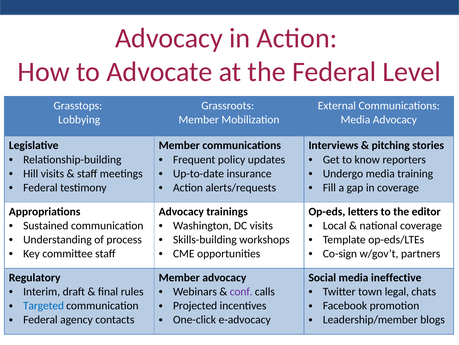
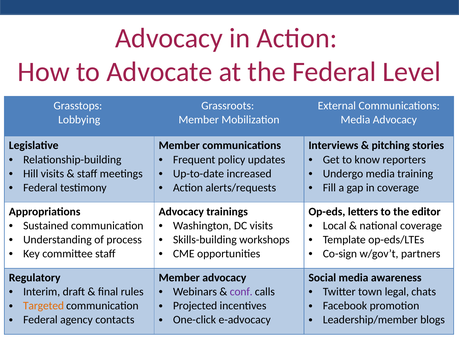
insurance: insurance -> increased (249, 173)
ineffective: ineffective -> awareness (396, 277)
Targeted colour: blue -> orange (43, 305)
